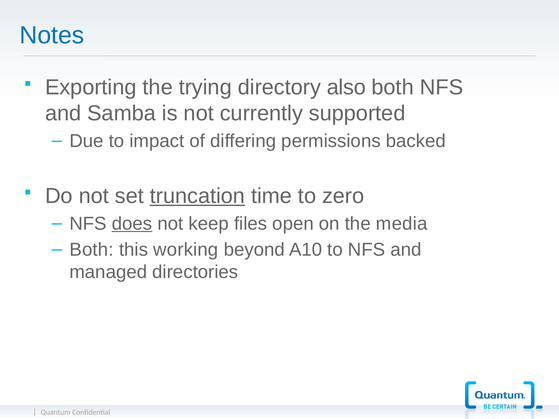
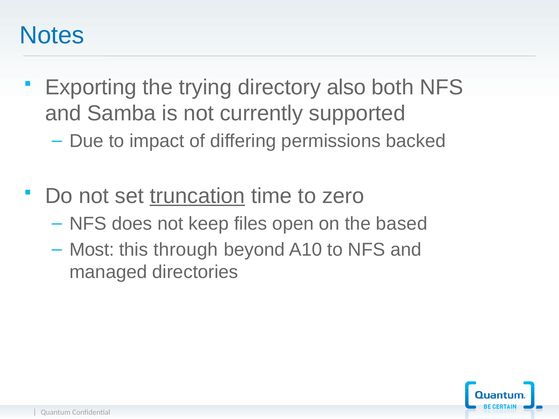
does underline: present -> none (132, 224)
media: media -> based (402, 224)
Both: Both -> Most (92, 250)
working: working -> through (186, 250)
